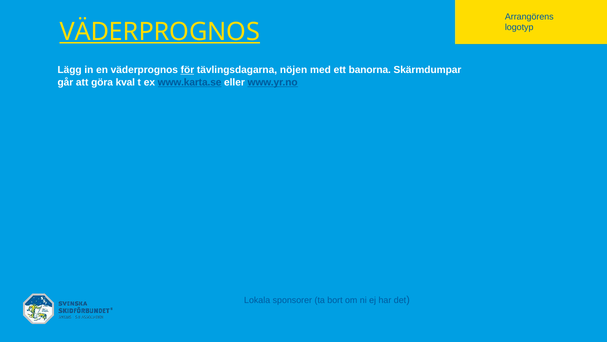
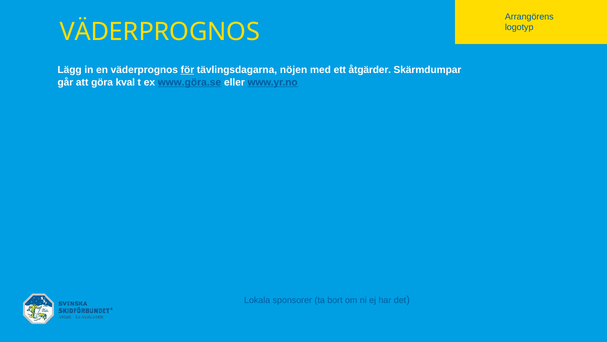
VÄDERPROGNOS underline: present -> none (160, 32)
banorna: banorna -> åtgärder (370, 70)
www.karta.se: www.karta.se -> www.göra.se (190, 82)
